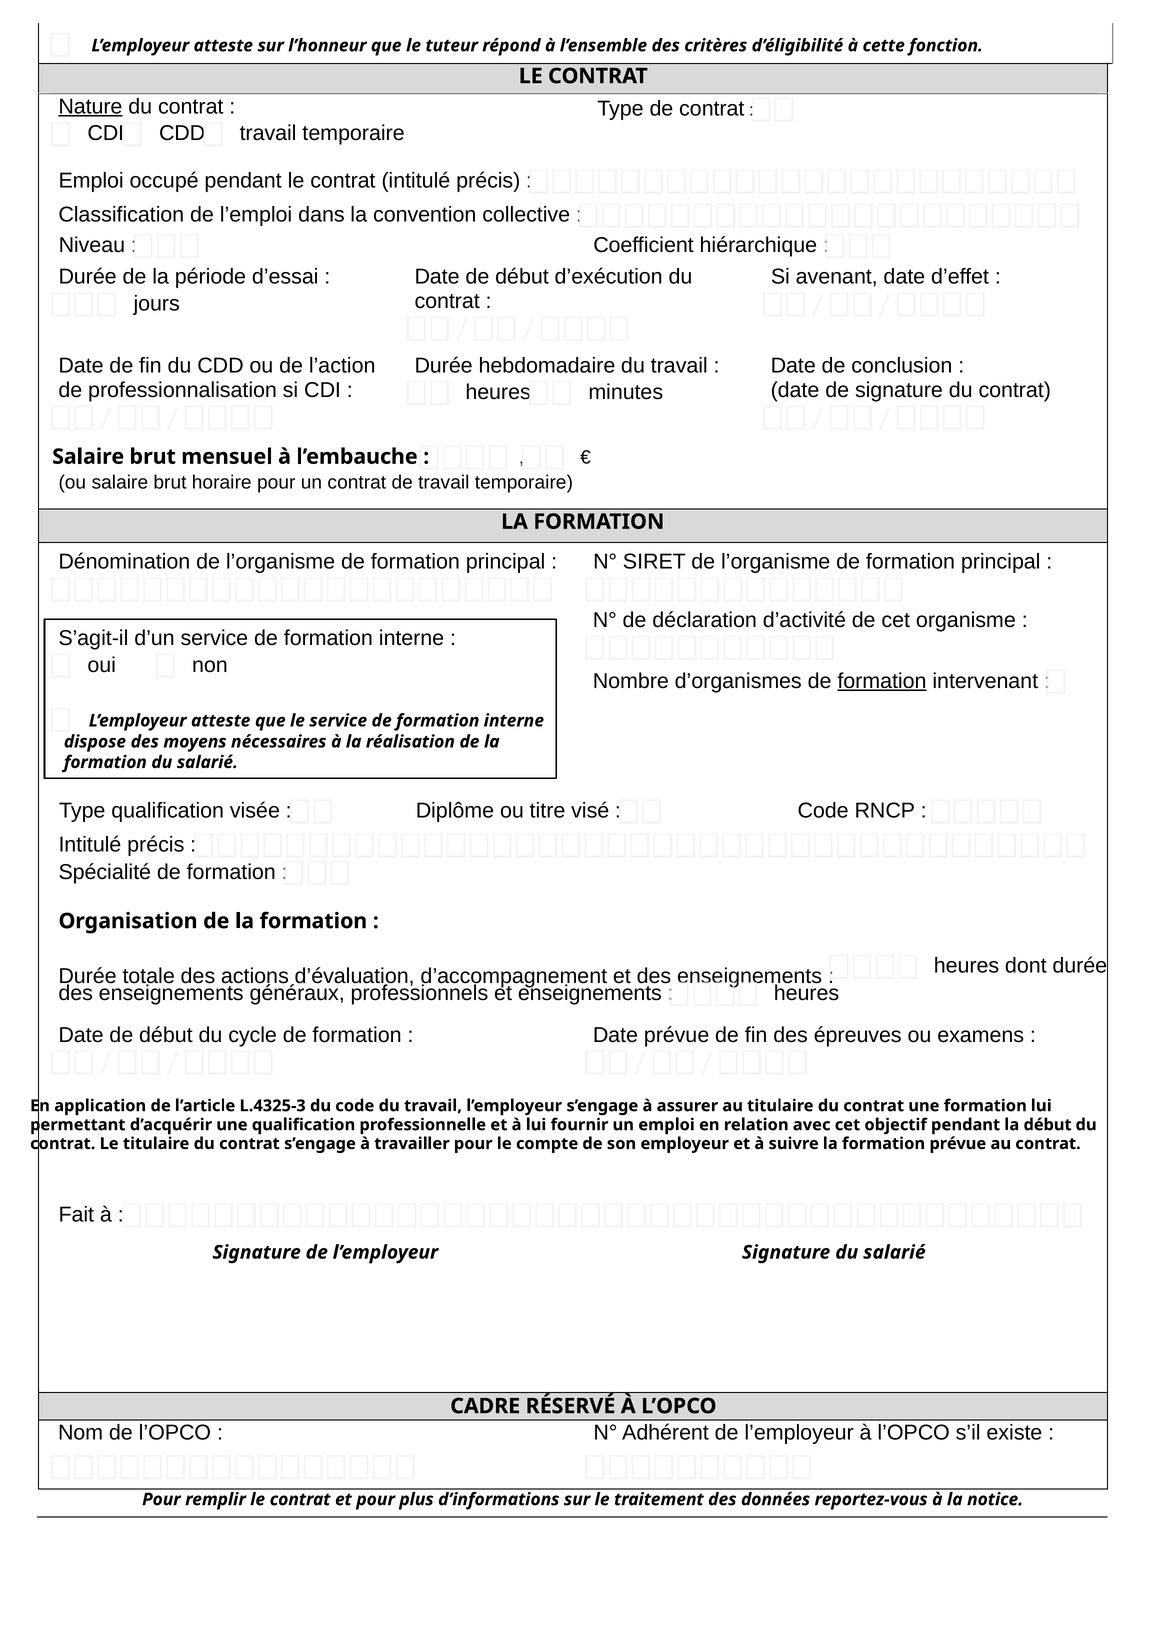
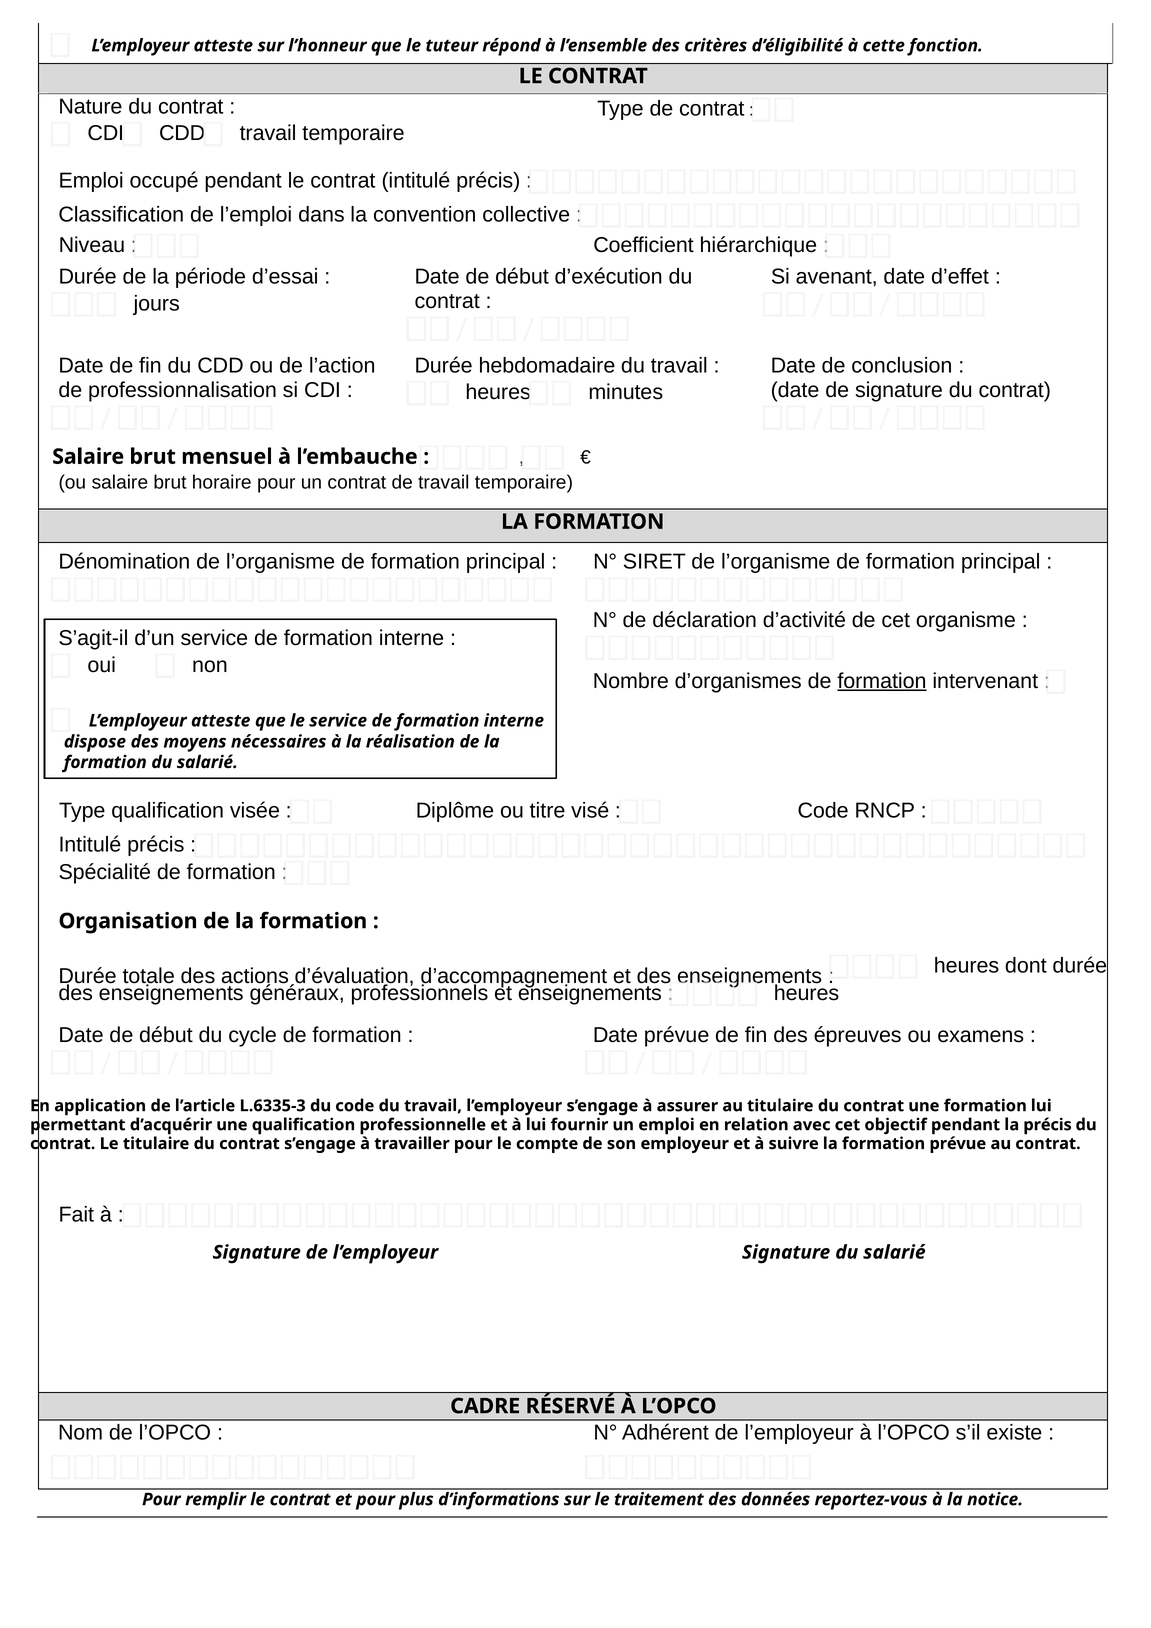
Nature underline: present -> none (90, 106)
L.4325-3: L.4325-3 -> L.6335-3 (273, 1106)
la début: début -> précis (1048, 1125)
